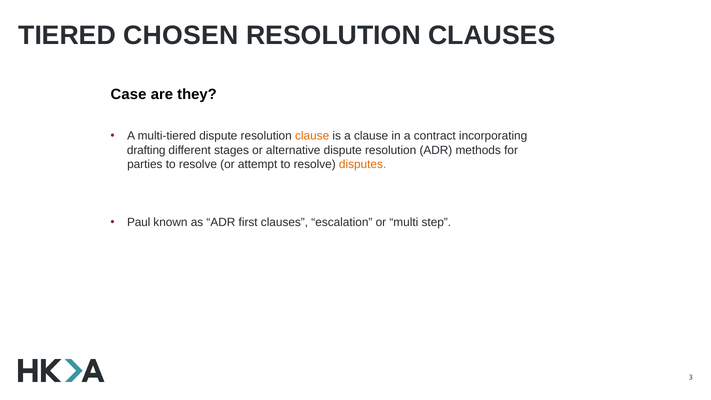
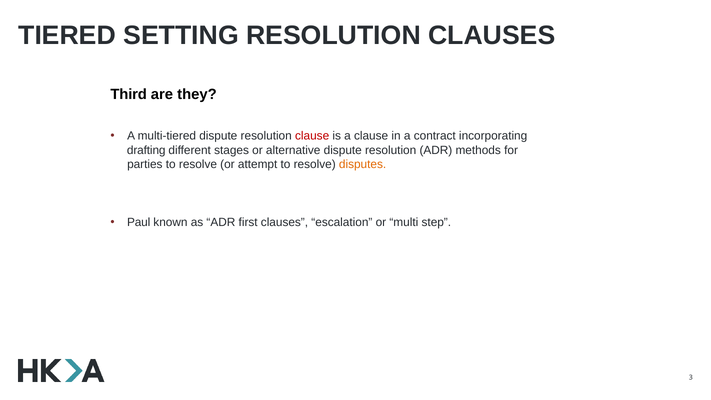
CHOSEN: CHOSEN -> SETTING (181, 36)
Case: Case -> Third (129, 94)
clause colour: orange -> red (312, 136)
